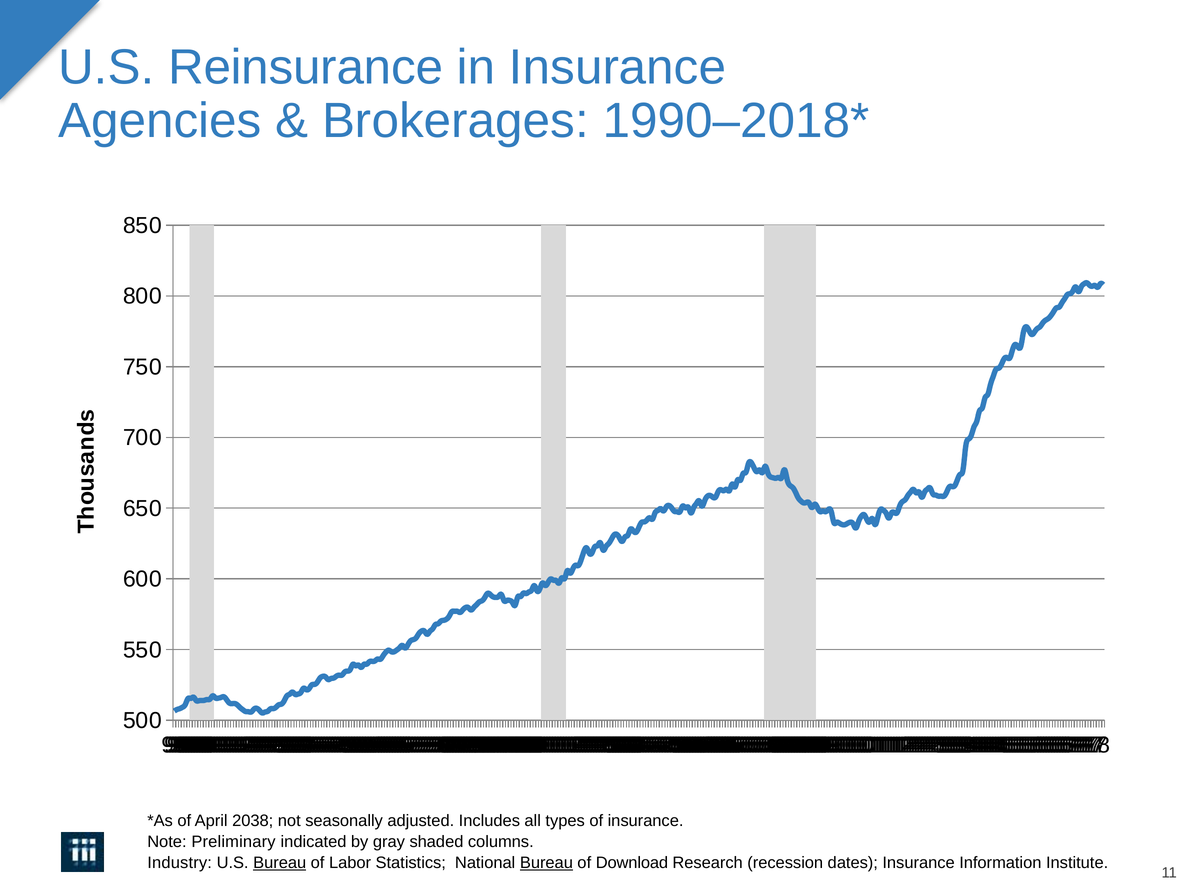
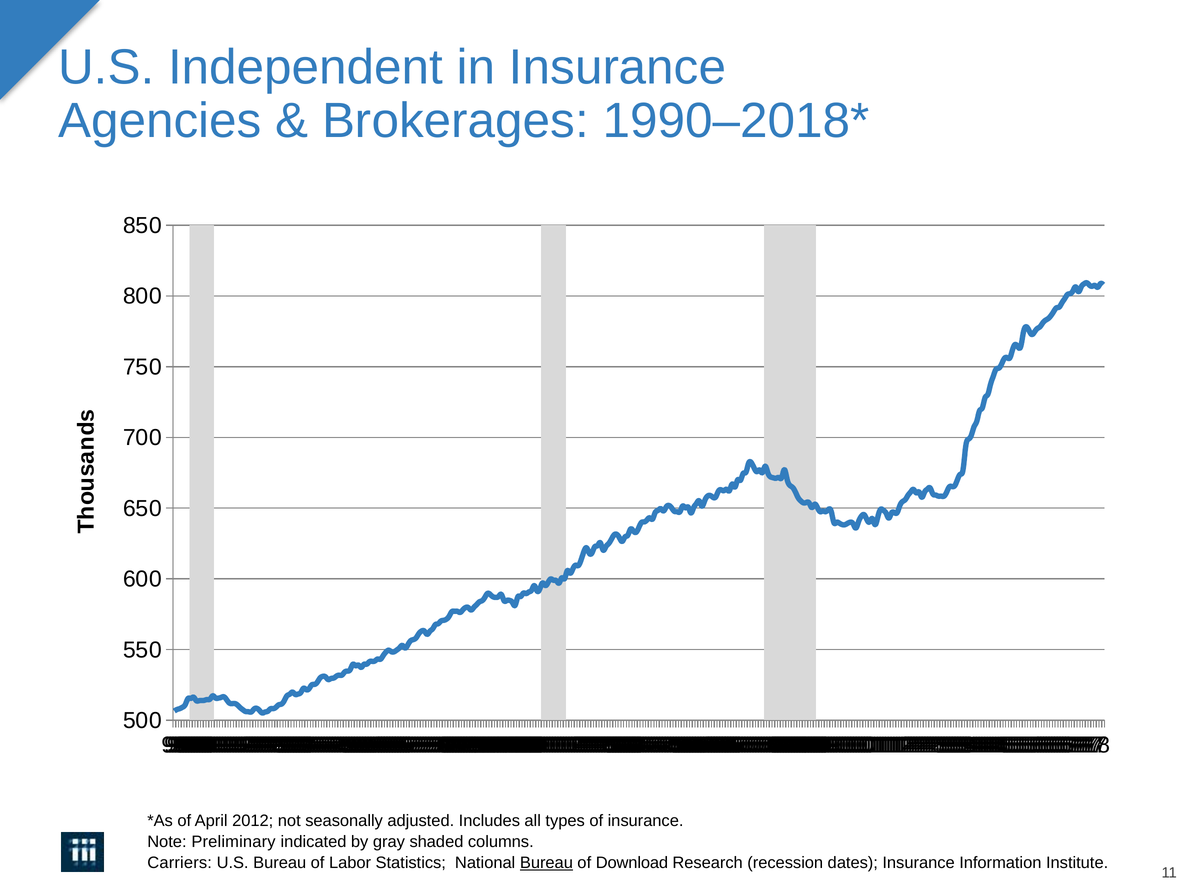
Reinsurance: Reinsurance -> Independent (305, 67)
2038: 2038 -> 2012 (253, 821)
Industry: Industry -> Carriers (180, 863)
Bureau underline: present -> none (280, 863)
